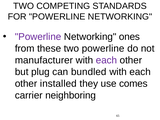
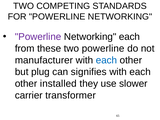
Networking ones: ones -> each (129, 37)
each colour: purple -> blue (106, 60)
bundled: bundled -> signifies (89, 72)
comes: comes -> slower (133, 84)
neighboring: neighboring -> transformer (71, 95)
